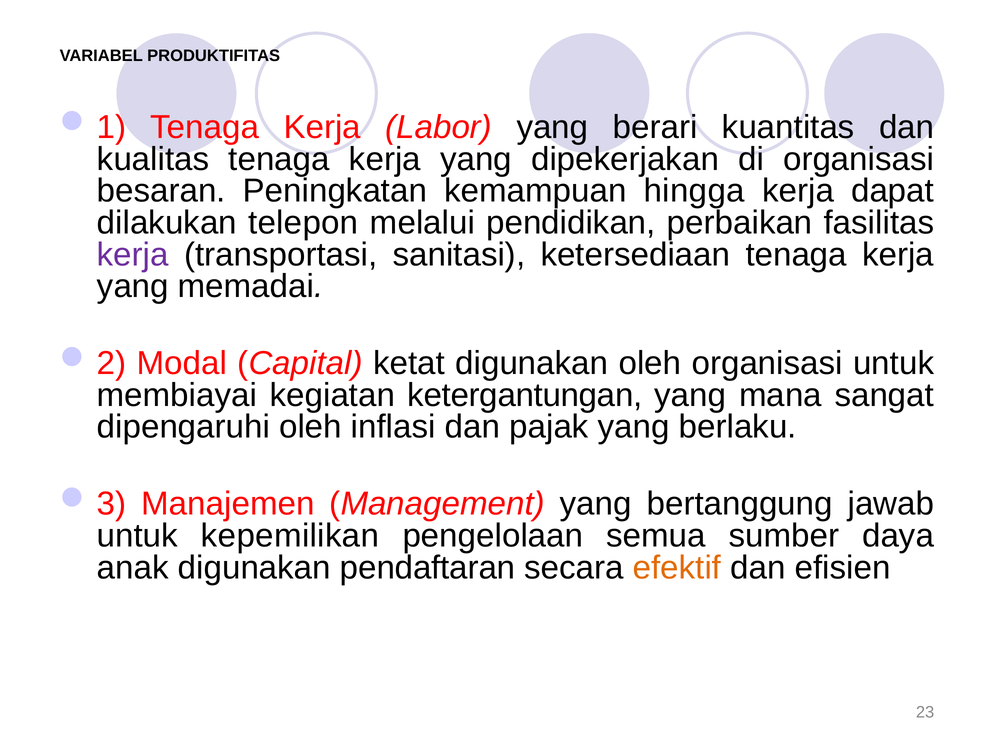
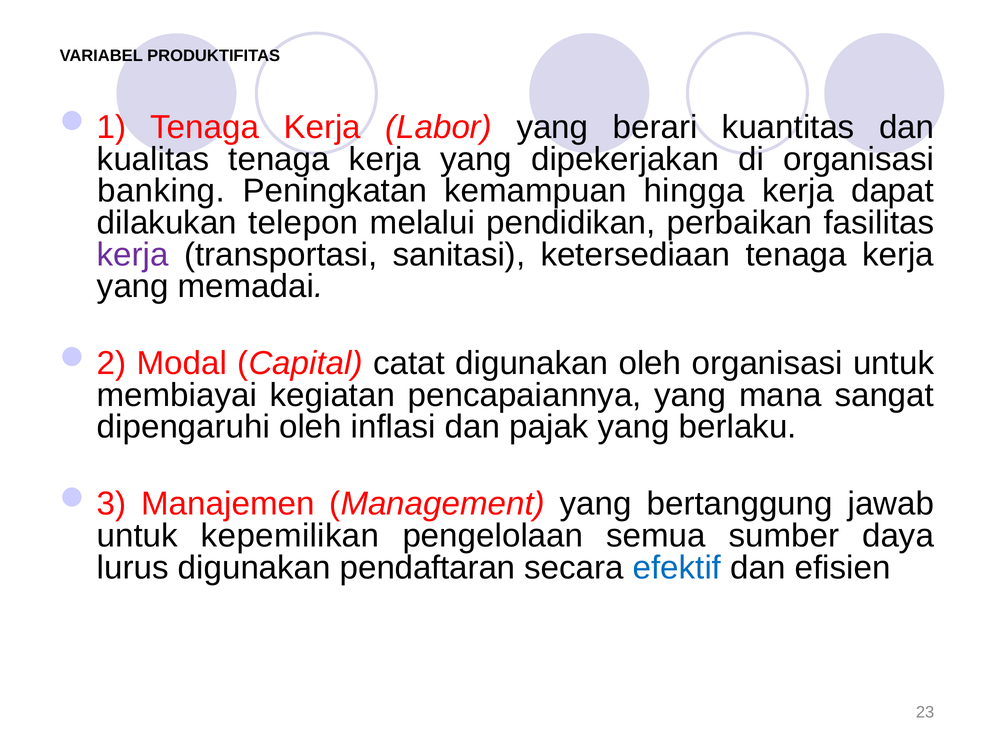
besaran: besaran -> banking (161, 191)
ketat: ketat -> catat (409, 363)
ketergantungan: ketergantungan -> pencapaiannya (525, 395)
anak: anak -> lurus (133, 567)
efektif colour: orange -> blue (677, 567)
